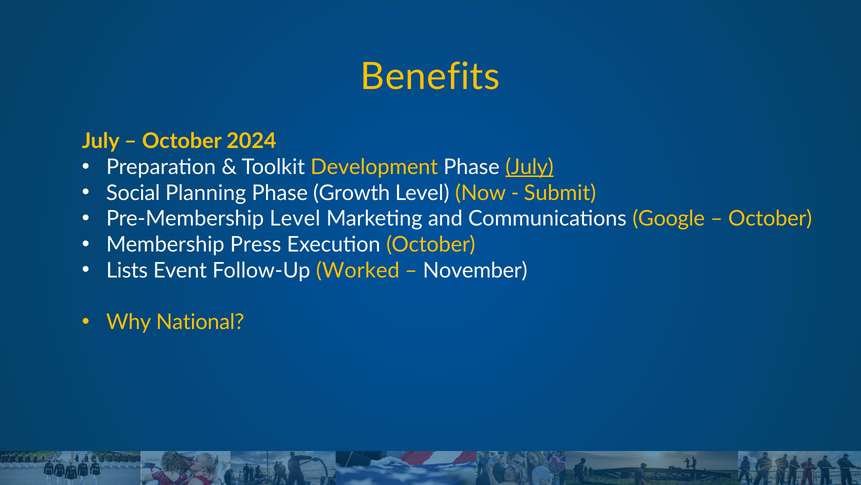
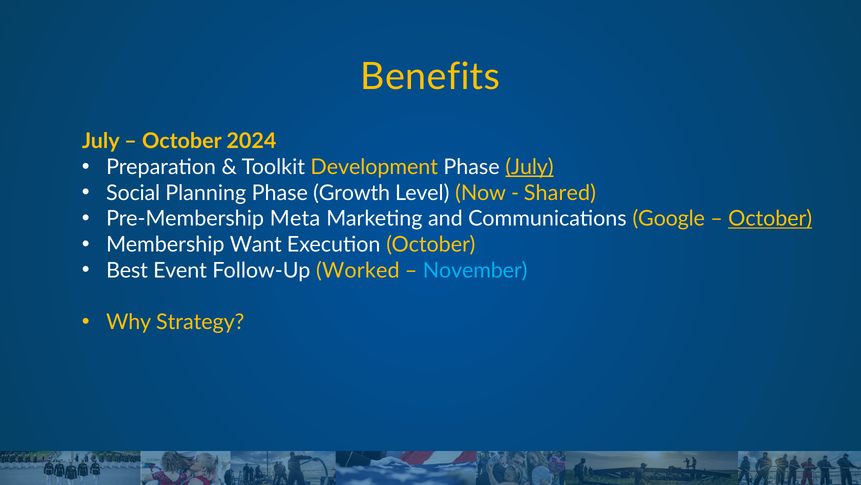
Submit: Submit -> Shared (560, 193)
Pre-Membership Level: Level -> Meta (295, 218)
October underline: none -> present (770, 218)
Press: Press -> Want (256, 244)
Lists: Lists -> Best (127, 270)
November colour: white -> light blue (475, 270)
National: National -> Strategy (200, 322)
